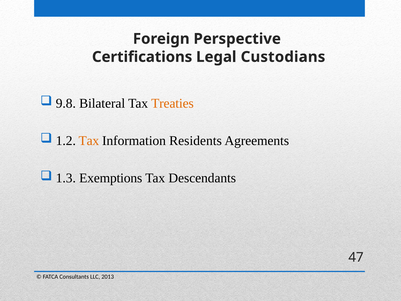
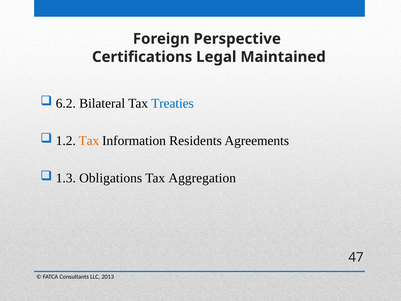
Custodians: Custodians -> Maintained (283, 57)
9.8: 9.8 -> 6.2 (66, 103)
Treaties colour: orange -> blue (172, 103)
Exemptions: Exemptions -> Obligations (111, 178)
Descendants: Descendants -> Aggregation (202, 178)
